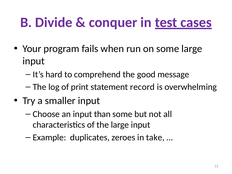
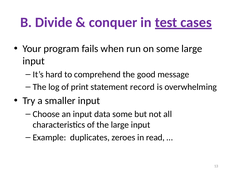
than: than -> data (102, 114)
take: take -> read (155, 137)
